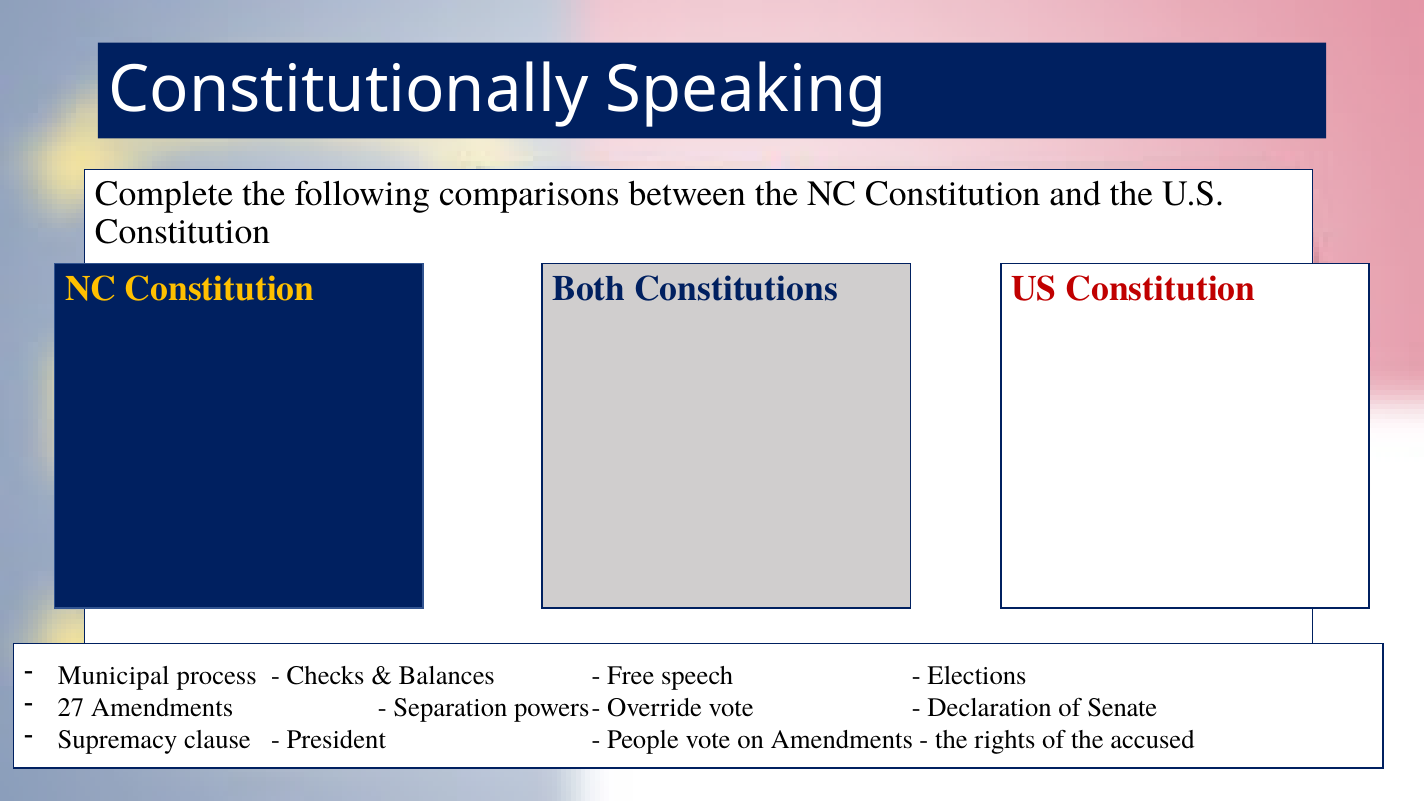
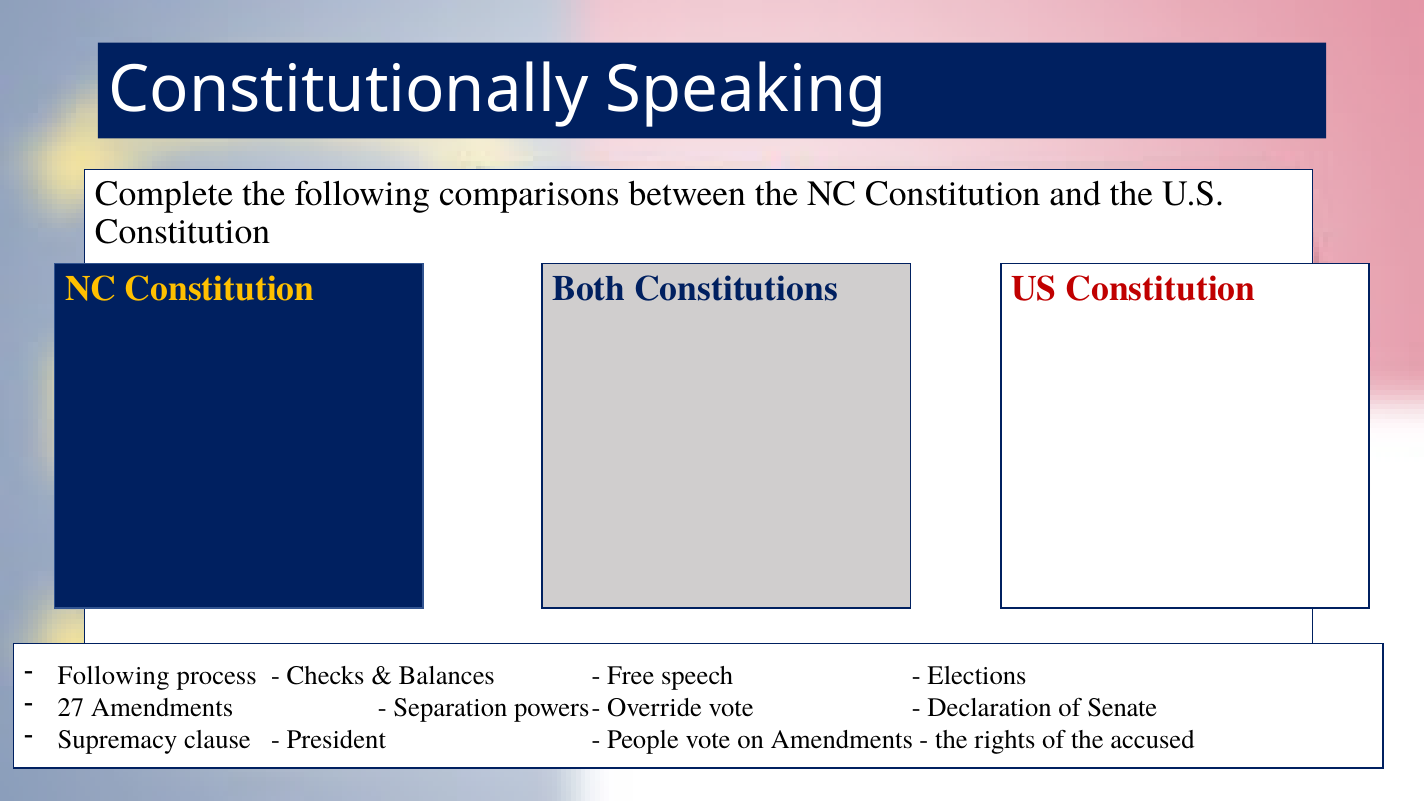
Municipal: Municipal -> Following (114, 676)
